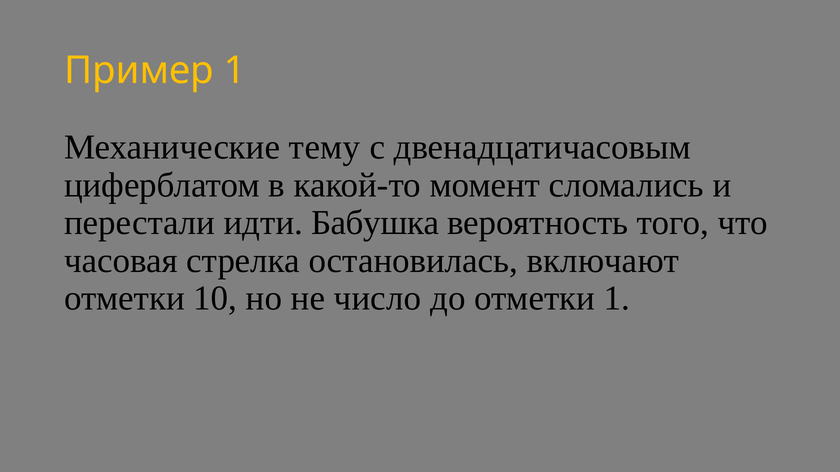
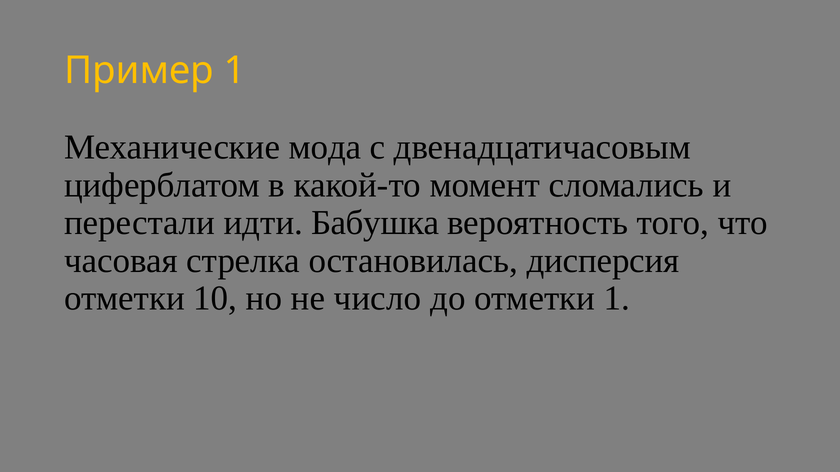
тему: тему -> мода (325, 148)
включают: включают -> дисперсия (603, 261)
